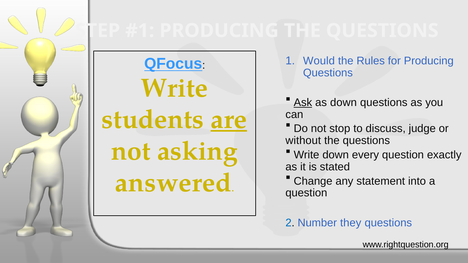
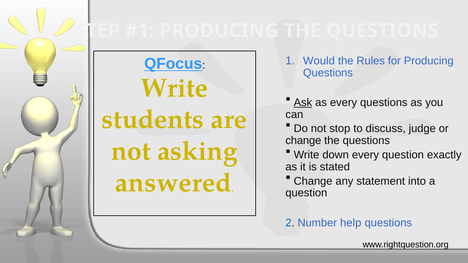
as down: down -> every (344, 103)
are underline: present -> none (229, 120)
without: without -> change (303, 141)
they: they -> help (351, 223)
